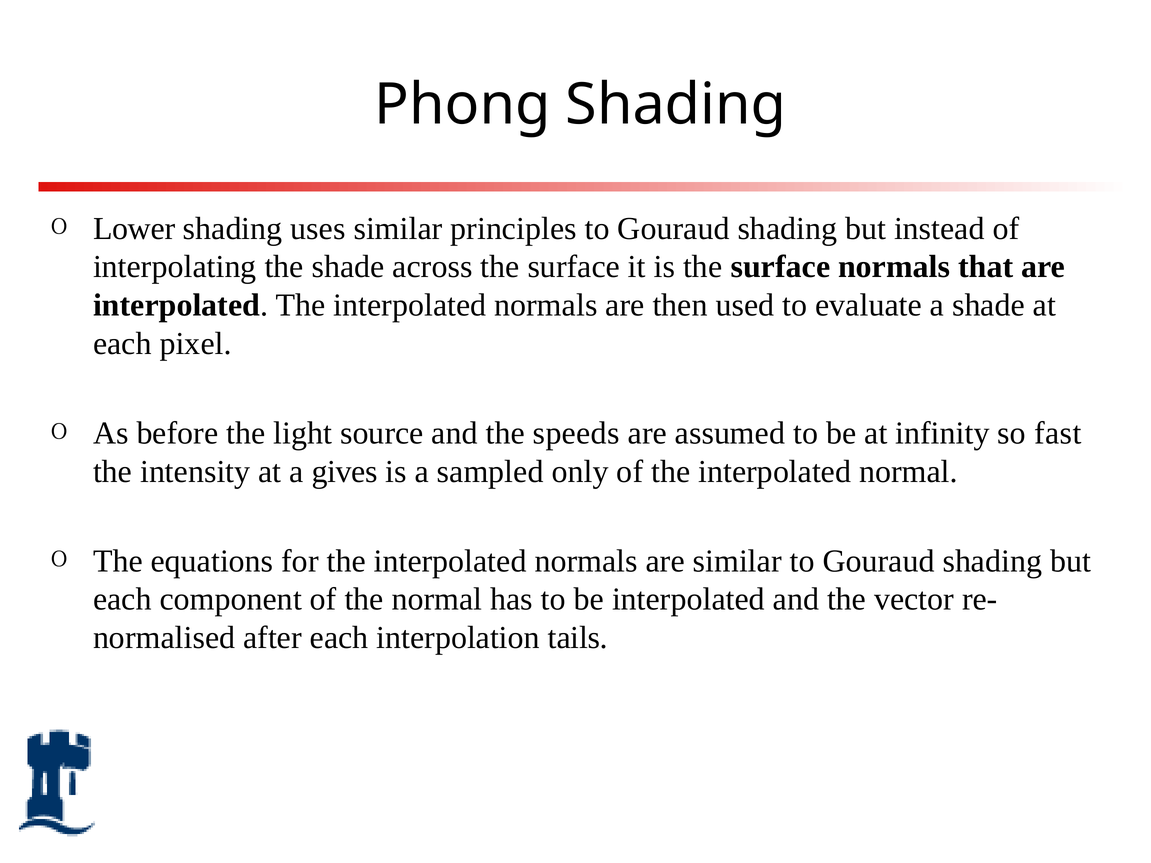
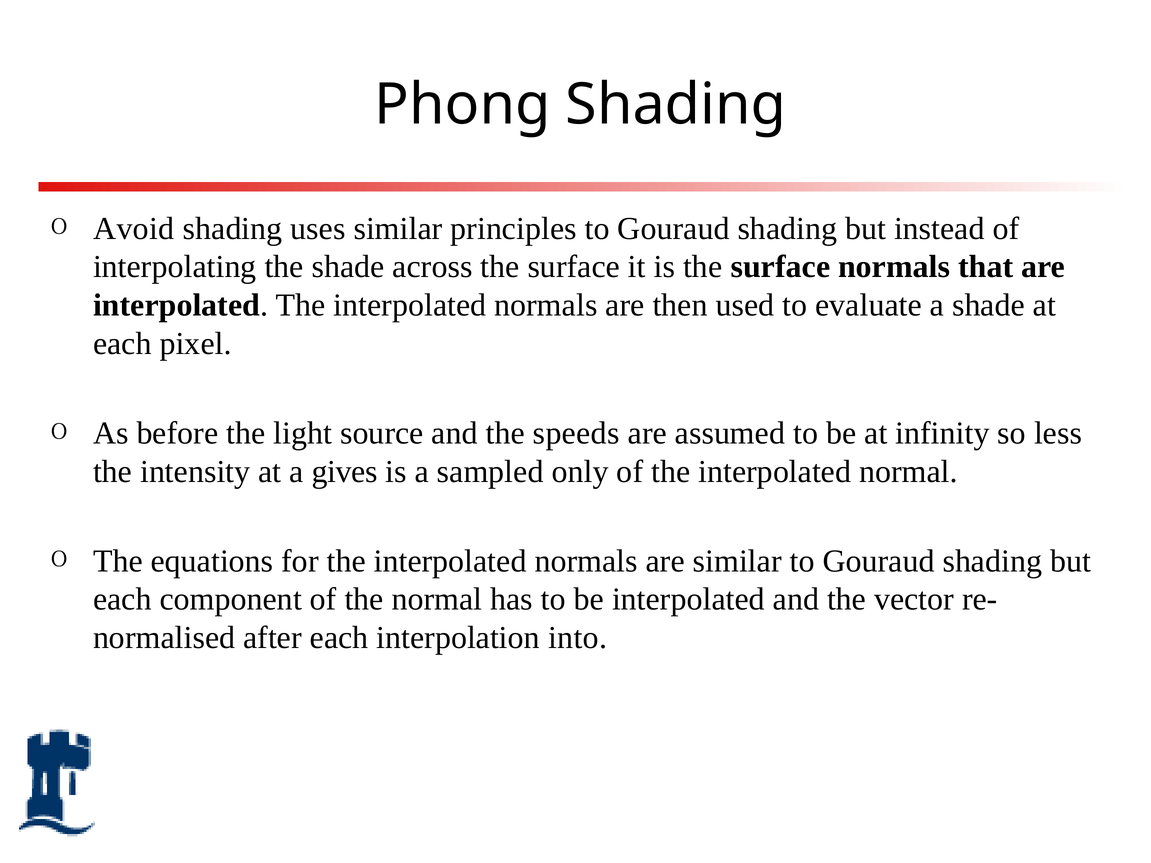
Lower: Lower -> Avoid (134, 229)
fast: fast -> less (1058, 433)
tails: tails -> into (578, 638)
